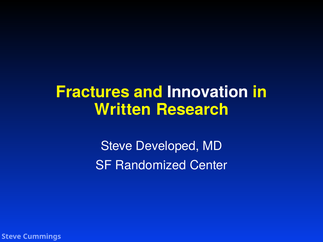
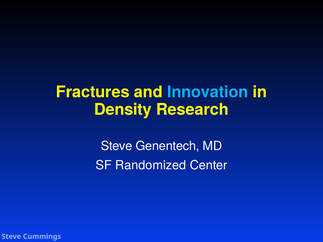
Innovation colour: white -> light blue (208, 92)
Written: Written -> Density (123, 110)
Developed: Developed -> Genentech (167, 146)
